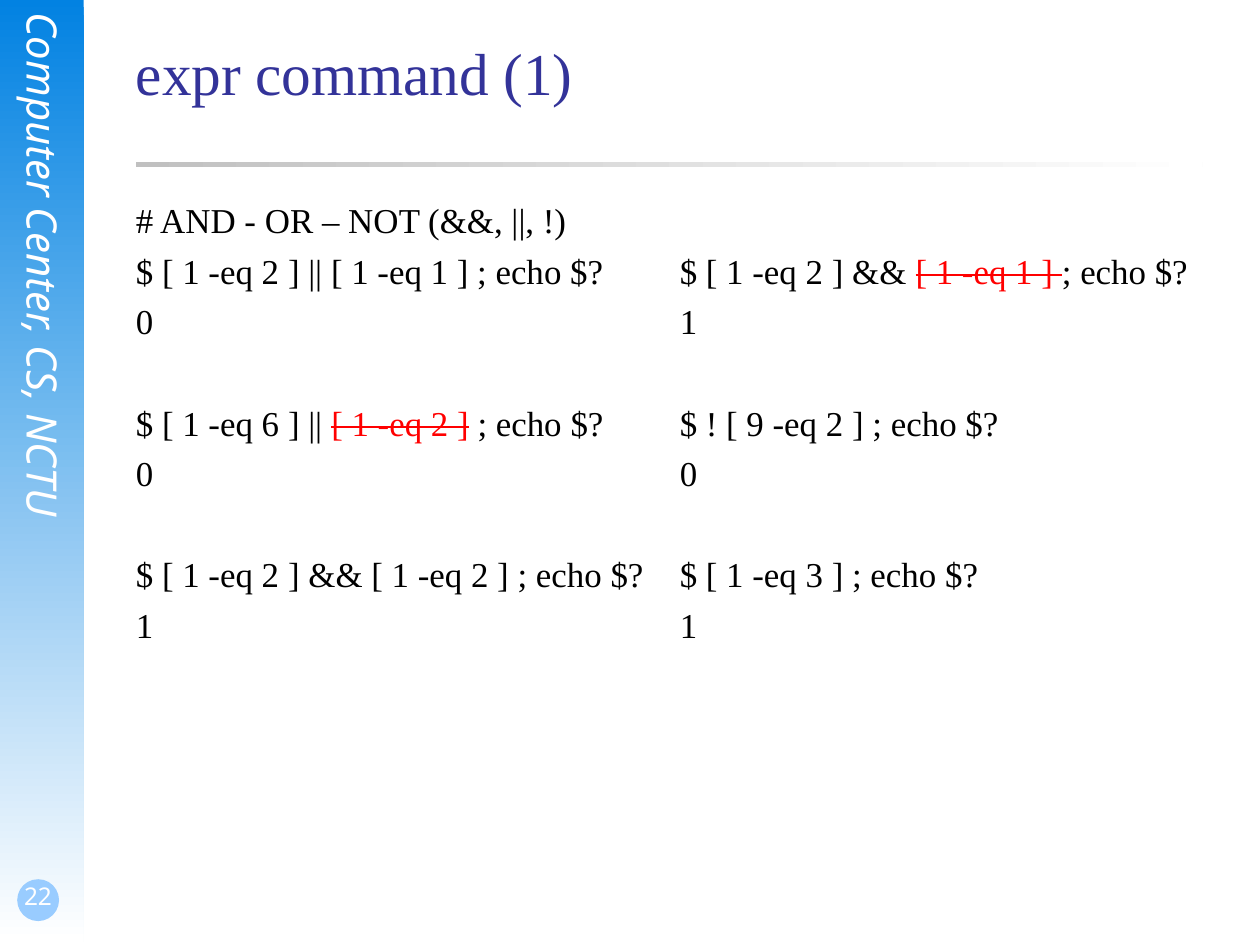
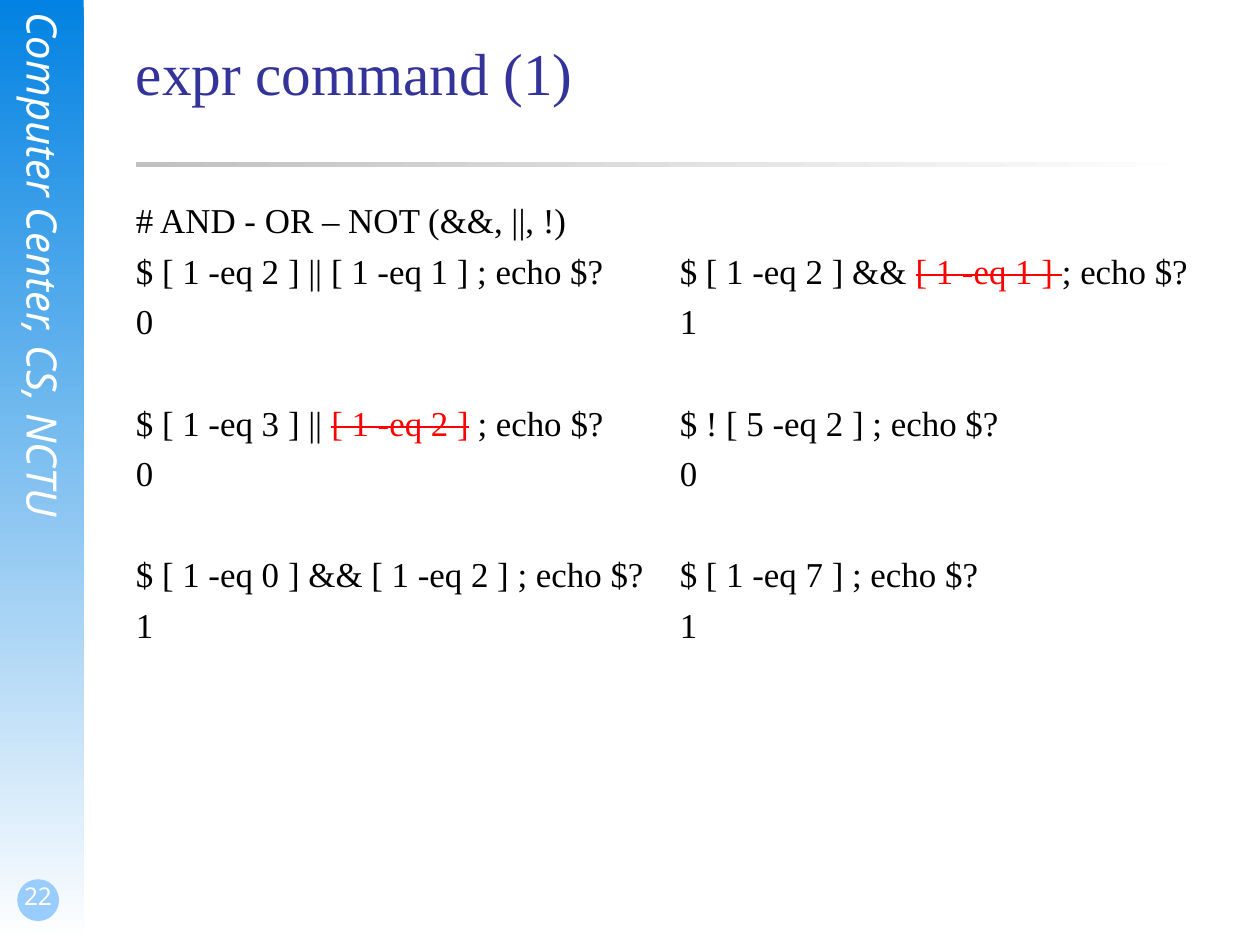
6: 6 -> 3 (270, 424)
9: 9 -> 5 (755, 424)
2: 2 -> 0 (270, 576)
3: 3 -> 7 (814, 576)
